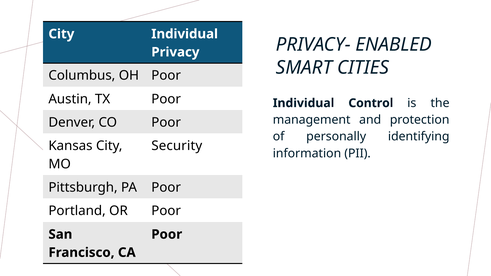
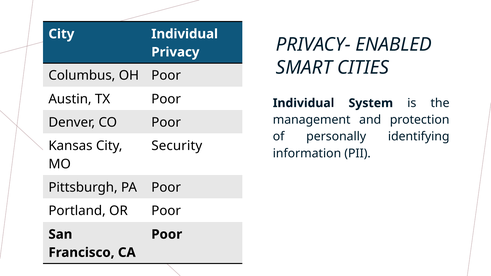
Control: Control -> System (371, 103)
